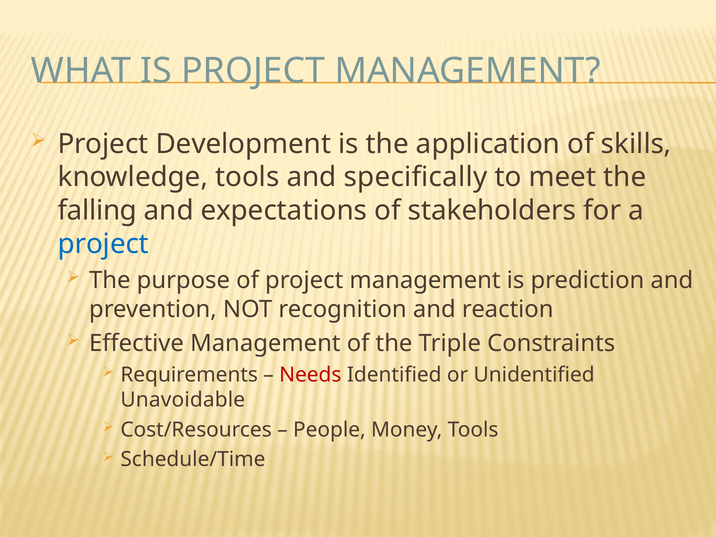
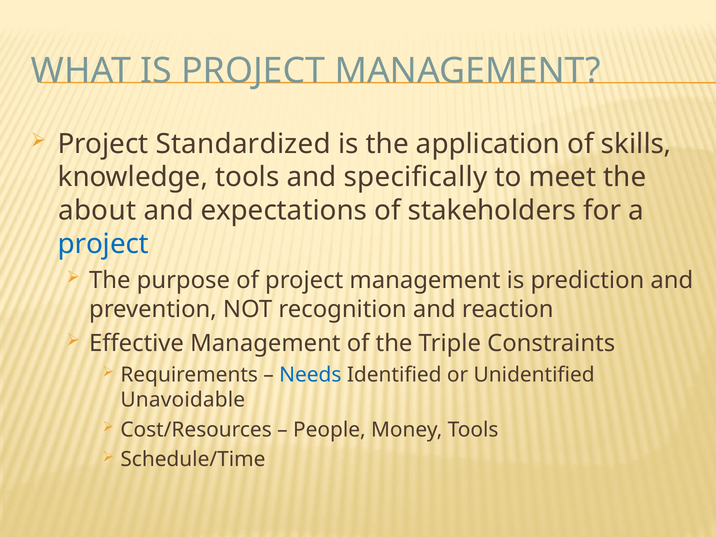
Development: Development -> Standardized (243, 144)
falling: falling -> about (97, 211)
Needs colour: red -> blue (310, 375)
